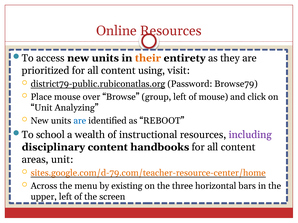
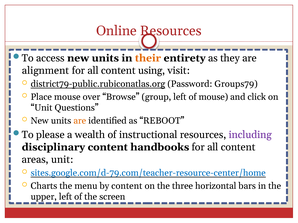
prioritized: prioritized -> alignment (45, 71)
Browse79: Browse79 -> Groups79 (236, 84)
Analyzing: Analyzing -> Questions (77, 108)
are colour: blue -> orange (80, 121)
school: school -> please (50, 135)
sites.google.com/d-79.com/teacher-resource-center/home colour: orange -> blue (148, 173)
Across: Across -> Charts (44, 186)
by existing: existing -> content (127, 186)
